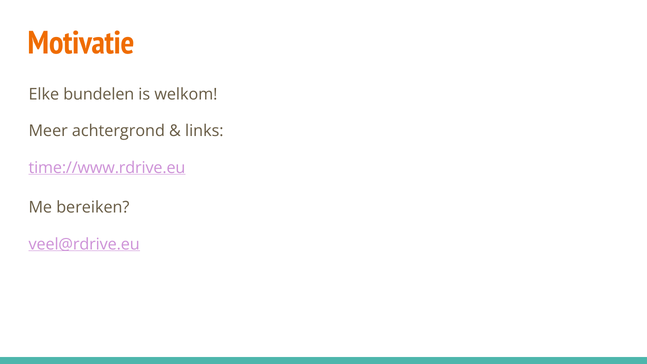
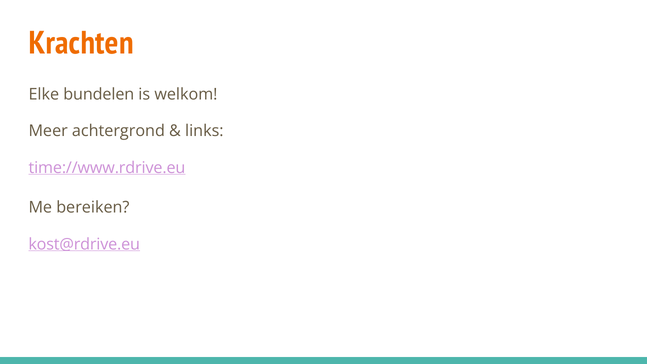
Motivatie: Motivatie -> Krachten (81, 43)
veel@rdrive.eu: veel@rdrive.eu -> kost@rdrive.eu (84, 244)
